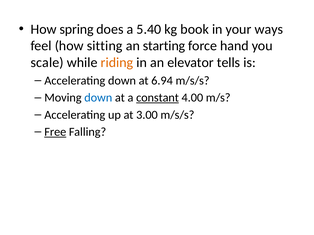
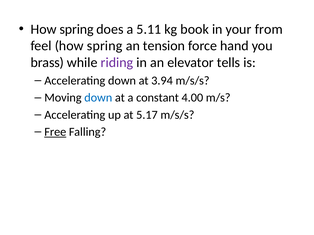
5.40: 5.40 -> 5.11 (149, 29)
ways: ways -> from (269, 29)
feel how sitting: sitting -> spring (105, 46)
starting: starting -> tension (164, 46)
scale: scale -> brass (47, 63)
riding colour: orange -> purple (117, 63)
6.94: 6.94 -> 3.94 (162, 81)
constant underline: present -> none (157, 98)
3.00: 3.00 -> 5.17 (147, 115)
